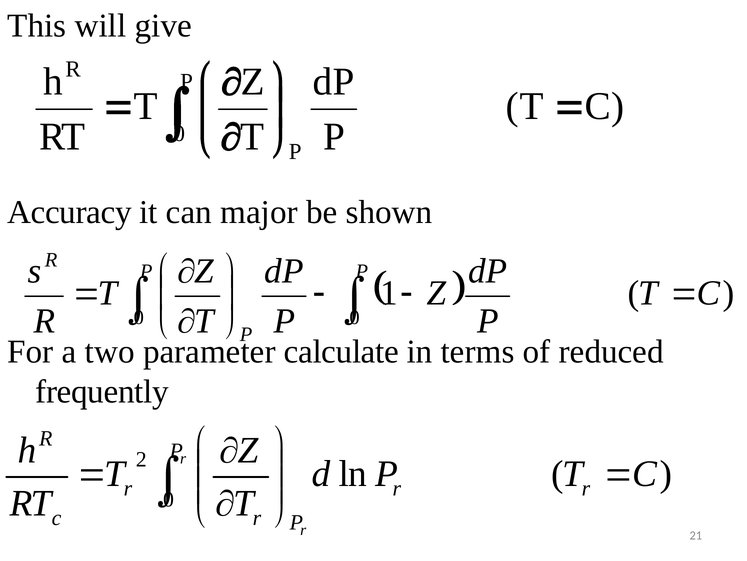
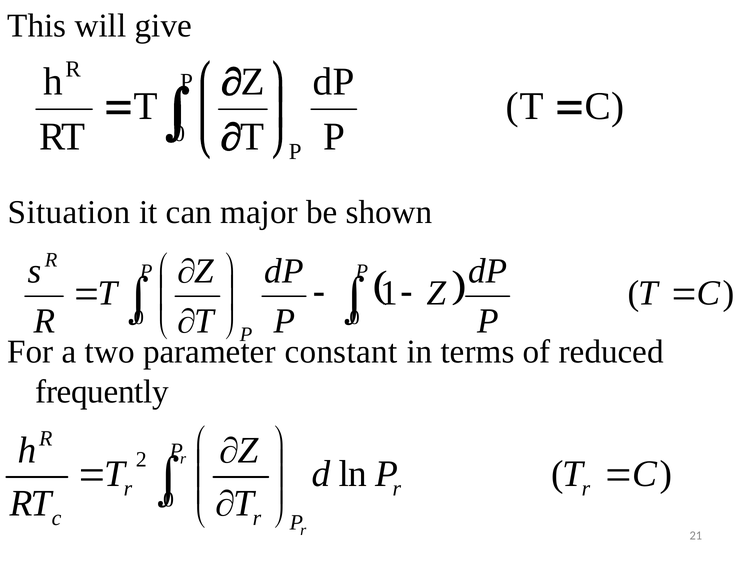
Accuracy: Accuracy -> Situation (69, 212)
calculate: calculate -> constant (341, 351)
